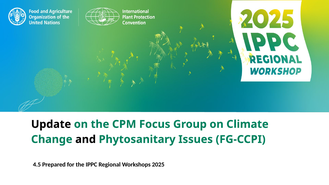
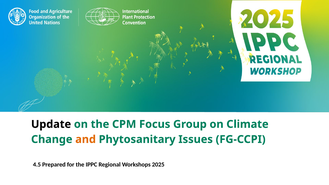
and colour: black -> orange (86, 139)
